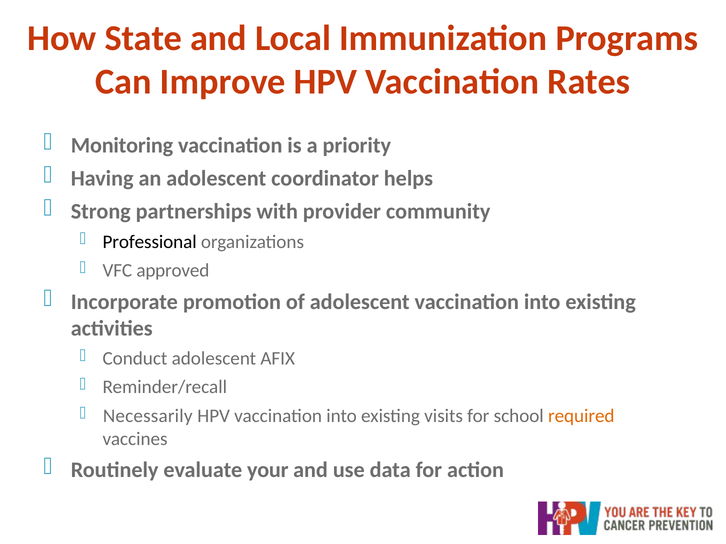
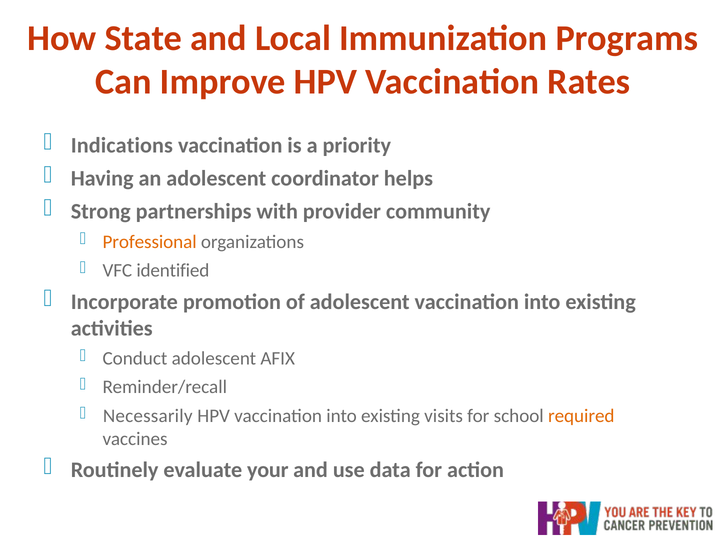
Monitoring: Monitoring -> Indications (122, 146)
Professional colour: black -> orange (150, 242)
approved: approved -> identified (173, 271)
